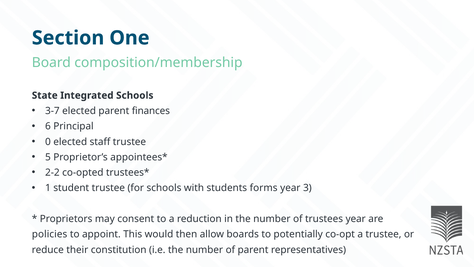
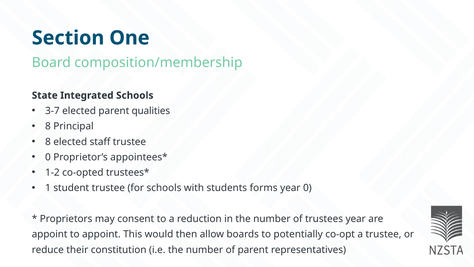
finances: finances -> qualities (151, 111)
6: 6 -> 8 (48, 126)
0: 0 -> 8 (48, 142)
5: 5 -> 0 (48, 157)
2-2: 2-2 -> 1-2 (52, 172)
year 3: 3 -> 0 (307, 188)
policies: policies -> appoint (50, 234)
